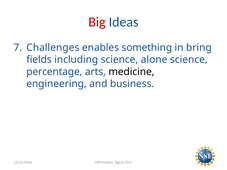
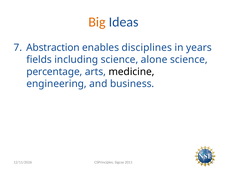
Big colour: red -> orange (97, 22)
Challenges: Challenges -> Abstraction (53, 48)
something: something -> disciplines (147, 48)
bring: bring -> years (199, 48)
